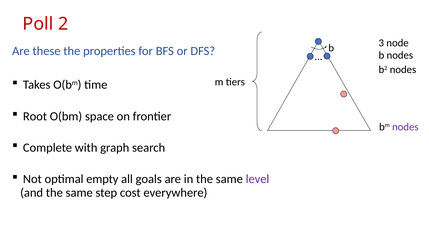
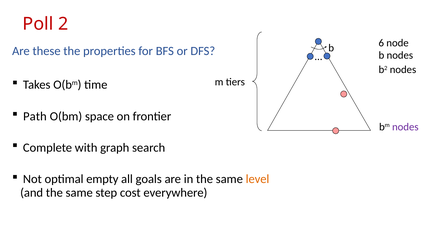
3: 3 -> 6 (381, 43)
Root: Root -> Path (35, 116)
level colour: purple -> orange (258, 179)
